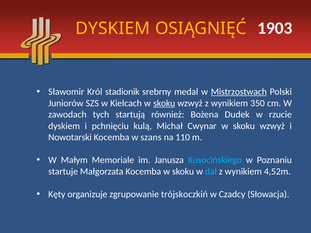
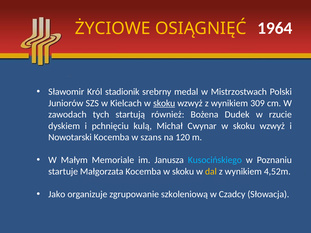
1903: 1903 -> 1964 (275, 28)
DYSKIEM: DYSKIEM -> ŻYCIOWE (113, 29)
Mistrzostwach underline: present -> none (239, 92)
350: 350 -> 309 (258, 103)
110: 110 -> 120 (183, 137)
dal colour: light blue -> yellow (211, 172)
Kęty: Kęty -> Jako (57, 194)
trójskoczkiń: trójskoczkiń -> szkoleniową (184, 194)
